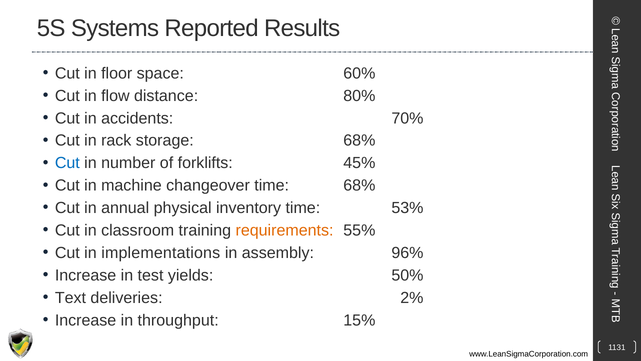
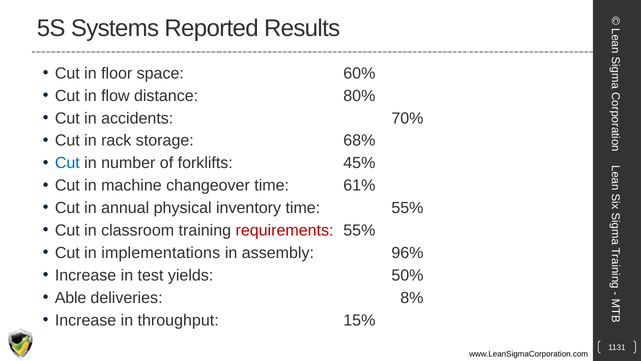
time 68%: 68% -> 61% (359, 185)
time 53%: 53% -> 55% (407, 208)
requirements colour: orange -> red (285, 230)
Text: Text -> Able (71, 298)
2%: 2% -> 8% (412, 298)
